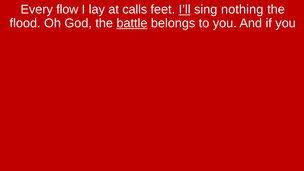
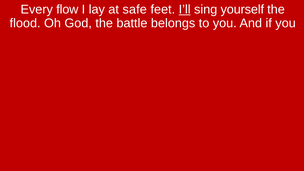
calls: calls -> safe (135, 9)
nothing: nothing -> yourself (242, 9)
battle underline: present -> none (132, 23)
